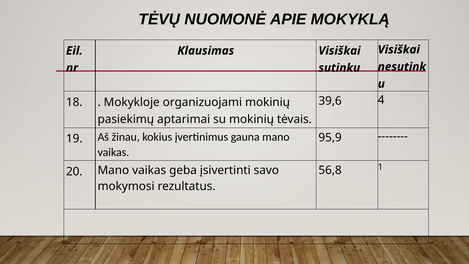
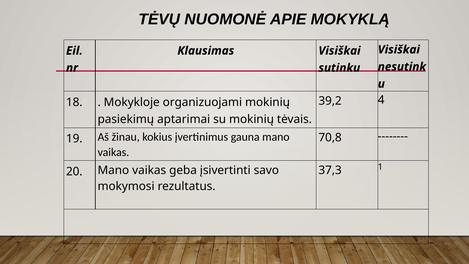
39,6: 39,6 -> 39,2 (330, 101)
95,9: 95,9 -> 70,8 (330, 137)
56,8: 56,8 -> 37,3 (330, 170)
